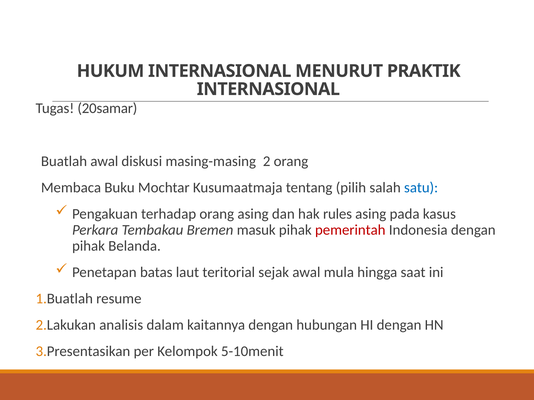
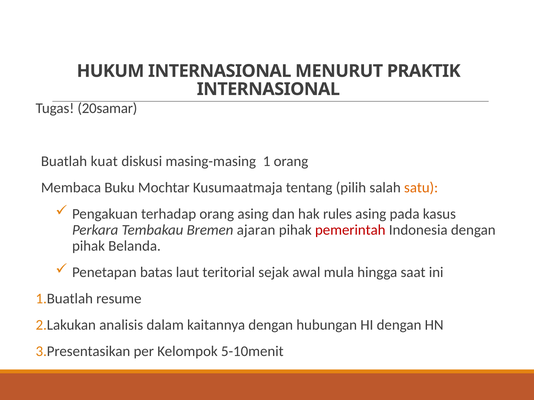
Buatlah awal: awal -> kuat (104, 161)
2: 2 -> 1 (267, 161)
satu colour: blue -> orange (421, 188)
masuk: masuk -> ajaran (256, 230)
